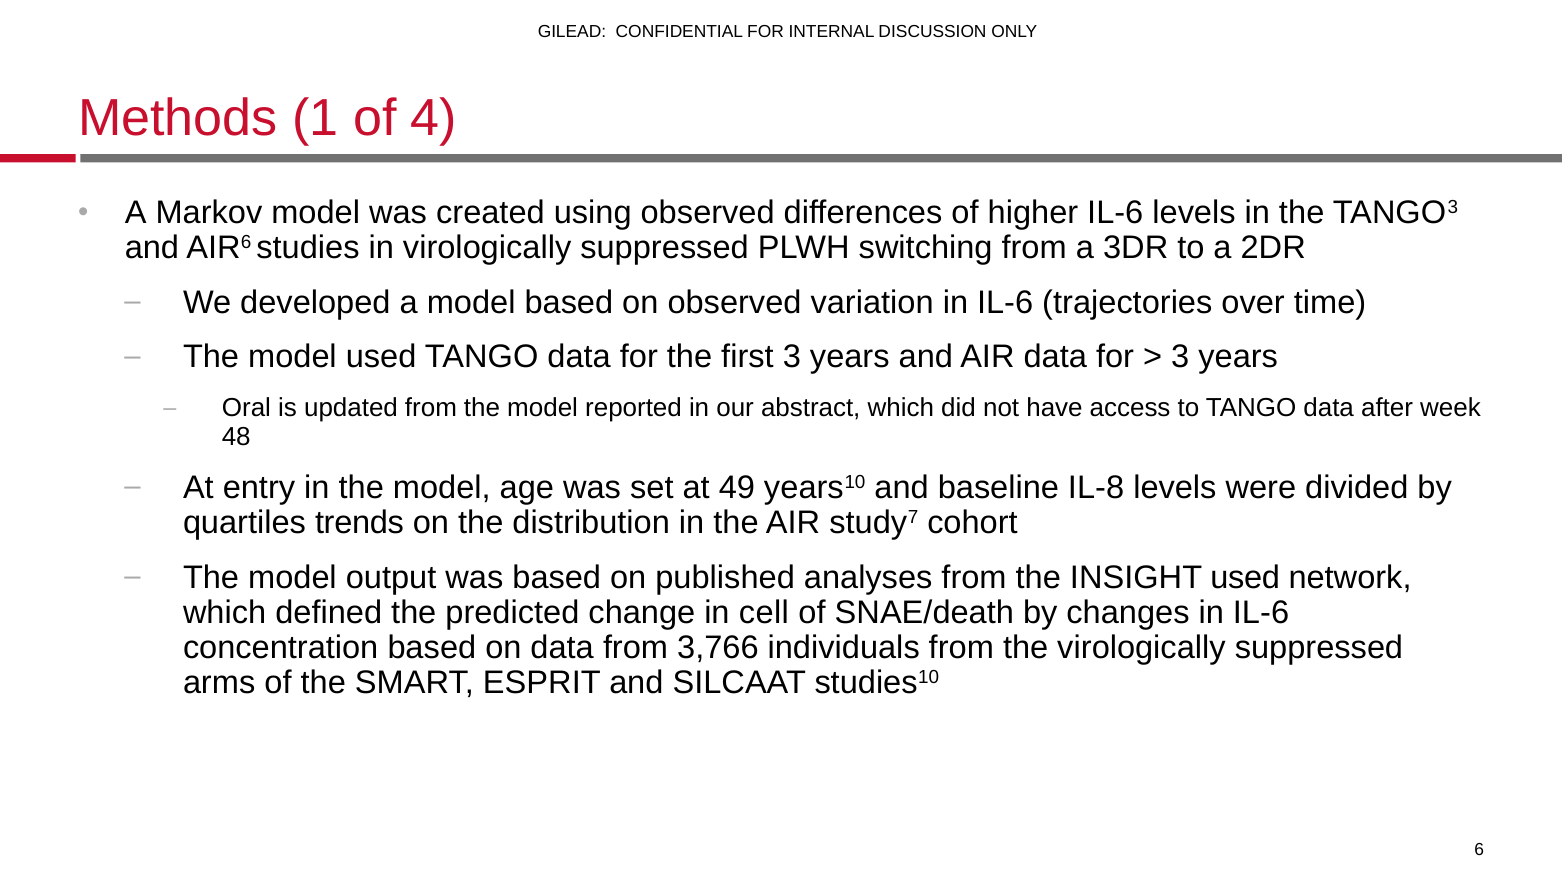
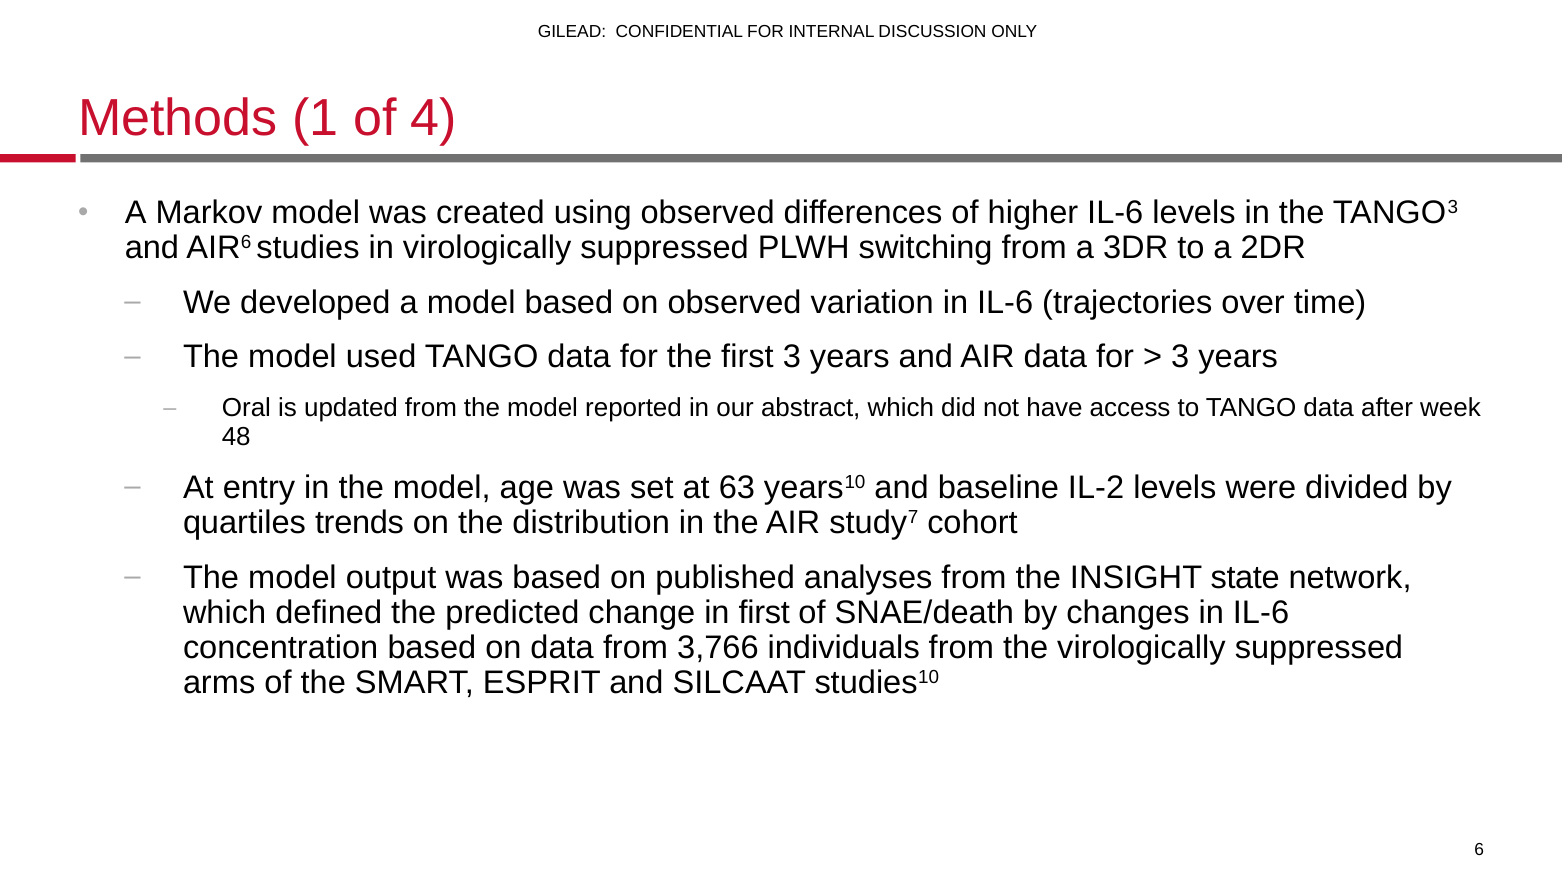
49: 49 -> 63 (737, 487)
IL-8: IL-8 -> IL-2 (1096, 487)
INSIGHT used: used -> state (1245, 577)
in cell: cell -> first (764, 612)
